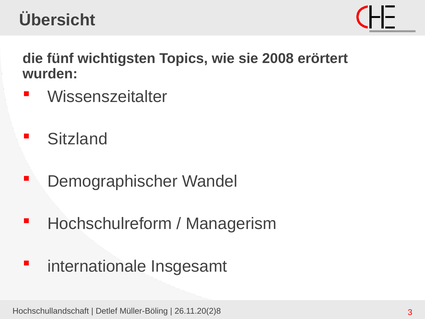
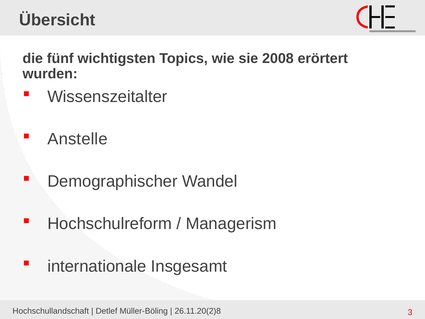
Sitzland: Sitzland -> Anstelle (78, 139)
